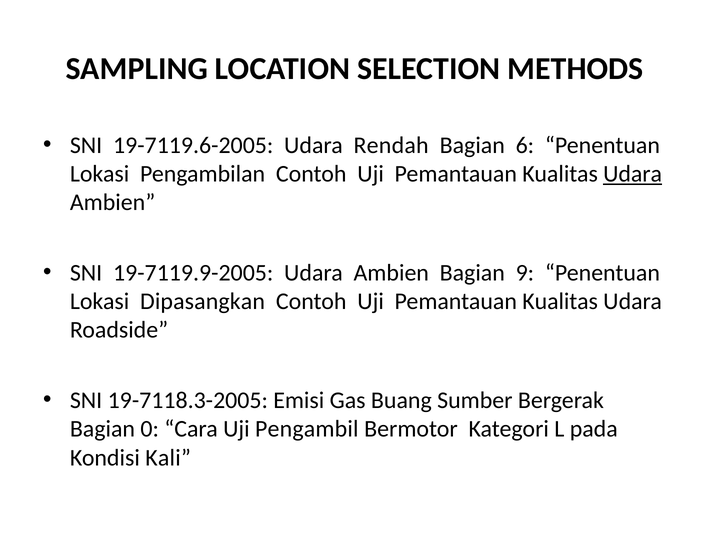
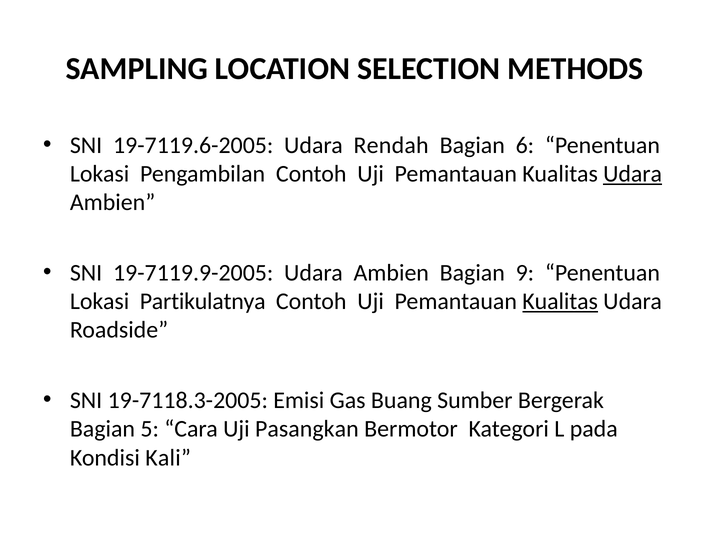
Dipasangkan: Dipasangkan -> Partikulatnya (203, 301)
Kualitas underline: none -> present (560, 301)
0: 0 -> 5 (150, 429)
Pengambil: Pengambil -> Pasangkan (307, 429)
